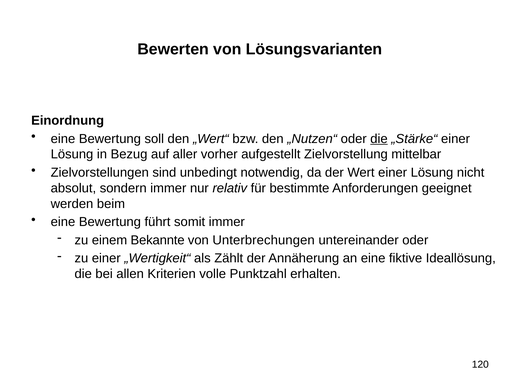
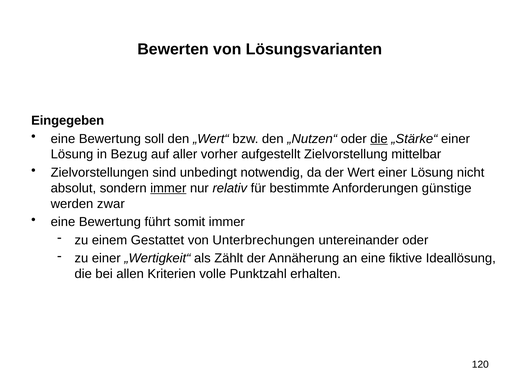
Einordnung: Einordnung -> Eingegeben (68, 121)
immer underline: none -> present (168, 188)
geeignet: geeignet -> günstige (447, 188)
beim: beim -> zwar (111, 204)
Bekannte: Bekannte -> Gestattet (157, 240)
